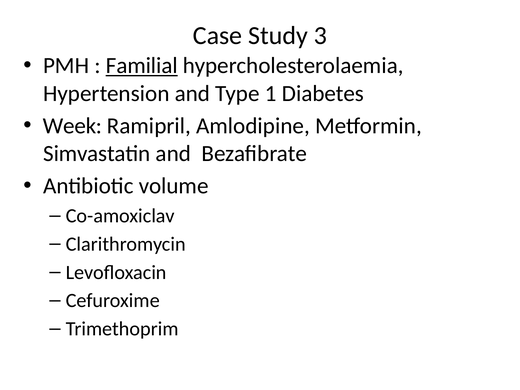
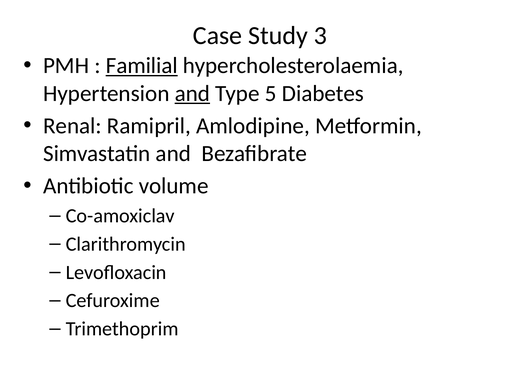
and underline: none -> present (192, 93)
1: 1 -> 5 (271, 93)
Week: Week -> Renal (72, 126)
